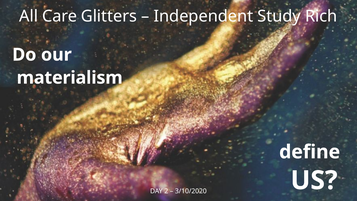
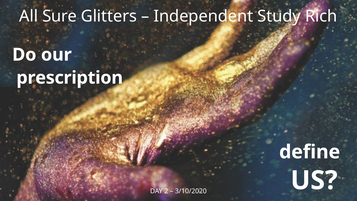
Care: Care -> Sure (60, 16)
materialism: materialism -> prescription (70, 78)
